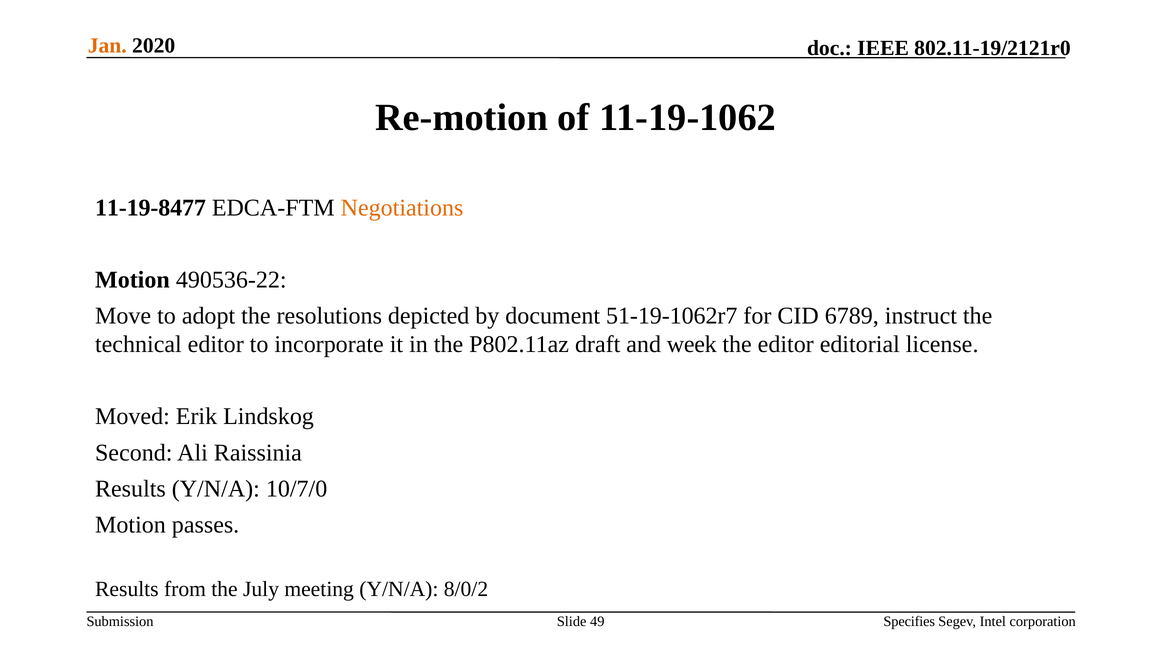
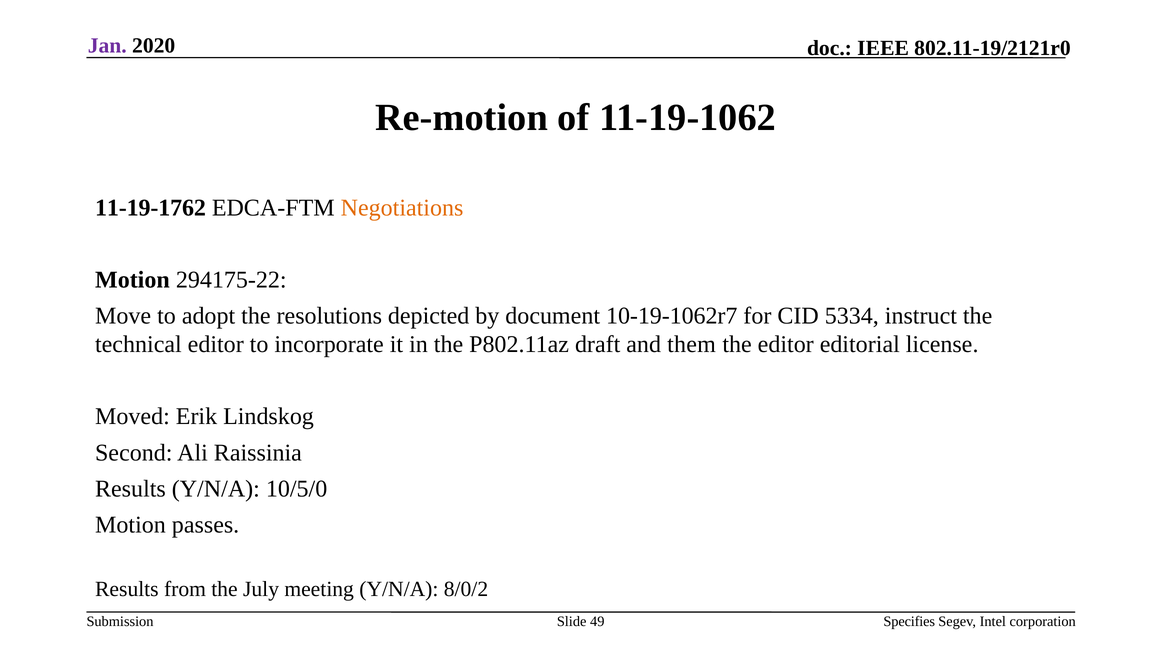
Jan colour: orange -> purple (107, 46)
11-19-8477: 11-19-8477 -> 11-19-1762 (151, 208)
490536-22: 490536-22 -> 294175-22 (231, 280)
51-19-1062r7: 51-19-1062r7 -> 10-19-1062r7 (672, 316)
6789: 6789 -> 5334 (852, 316)
week: week -> them (692, 345)
10/7/0: 10/7/0 -> 10/5/0 (297, 489)
